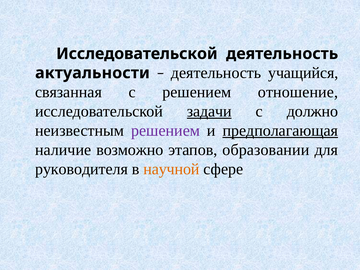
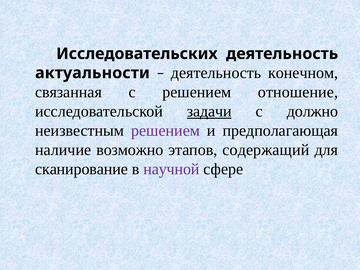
Исследовательской: Исследовательской -> Исследовательских (137, 54)
учащийся: учащийся -> конечном (303, 73)
предполагающая underline: present -> none (280, 131)
образовании: образовании -> содержащий (266, 150)
руководителя: руководителя -> сканирование (82, 169)
научной colour: orange -> purple (171, 169)
